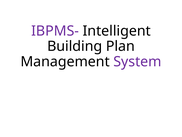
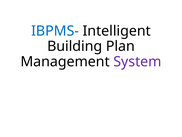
IBPMS- colour: purple -> blue (55, 31)
